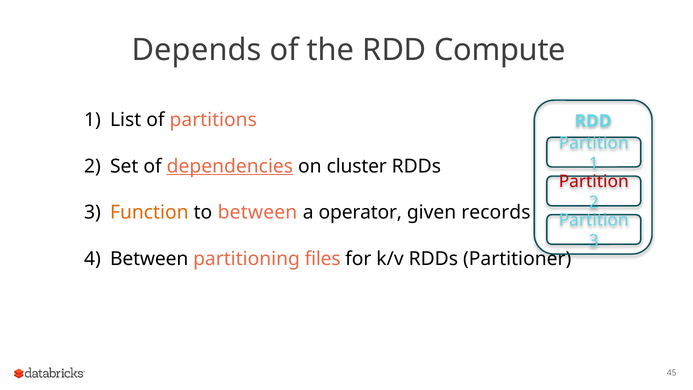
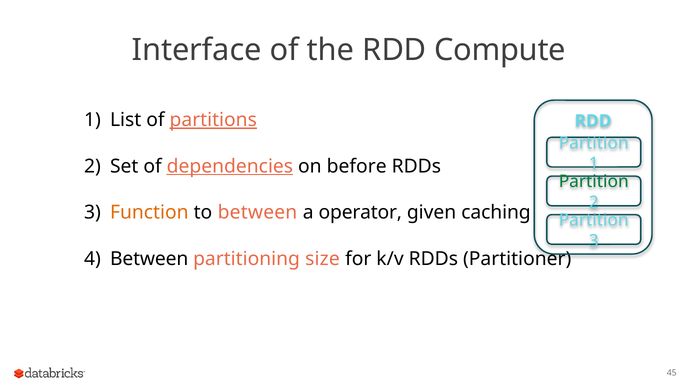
Depends: Depends -> Interface (197, 50)
partitions underline: none -> present (213, 120)
cluster: cluster -> before (357, 166)
Partition colour: red -> green (594, 182)
records: records -> caching (496, 212)
files: files -> size (322, 259)
